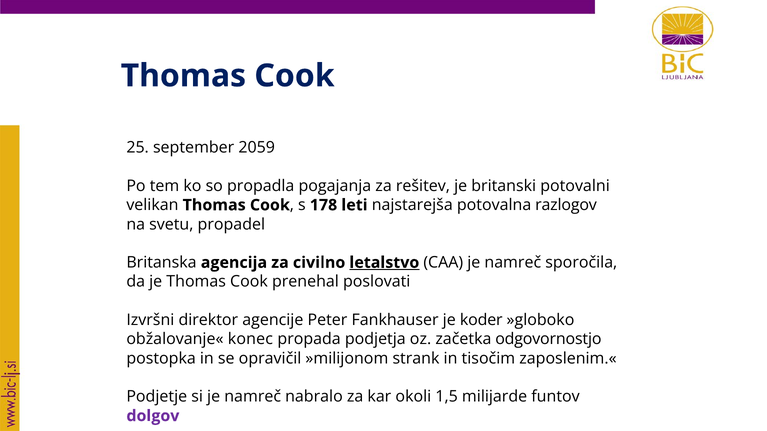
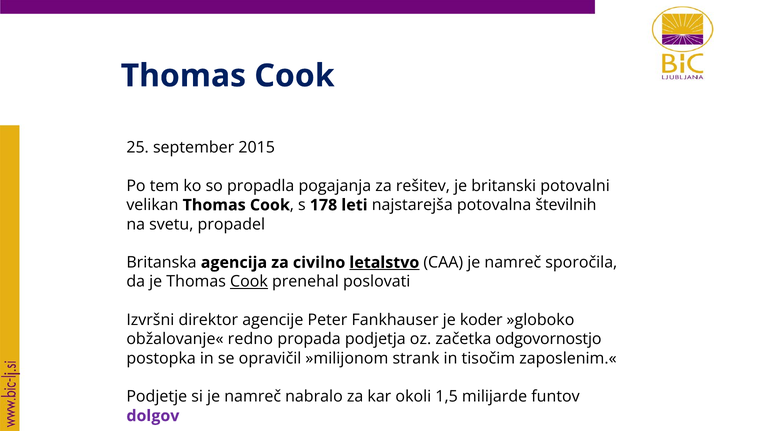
2059: 2059 -> 2015 (257, 148)
razlogov: razlogov -> številnih (566, 205)
Cook underline: none -> present (249, 282)
konec: konec -> redno (250, 340)
